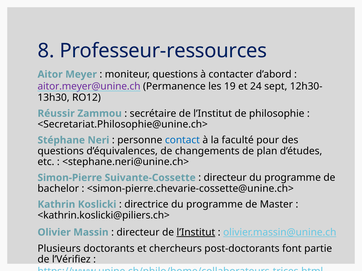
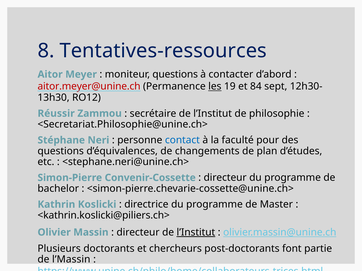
Professeur-ressources: Professeur-ressources -> Tentatives-ressources (163, 51)
aitor.meyer@unine.ch colour: purple -> red (89, 87)
les underline: none -> present (215, 87)
24: 24 -> 84 (256, 87)
Suivante-Cossette: Suivante-Cossette -> Convenir-Cossette (150, 178)
l’Vérifiez: l’Vérifiez -> l’Massin (71, 260)
